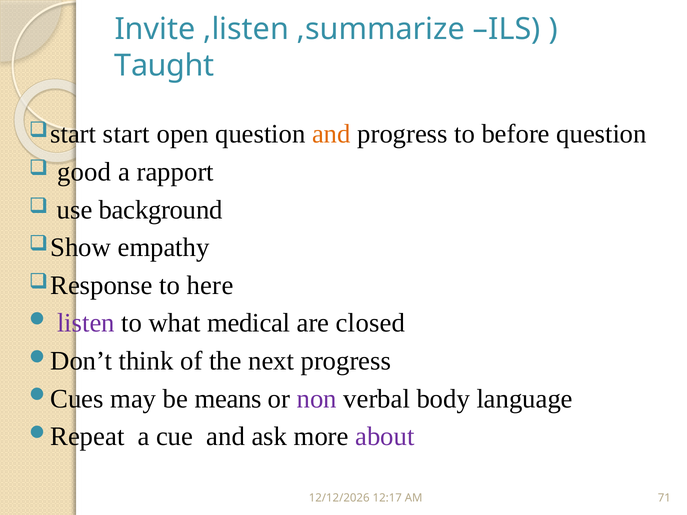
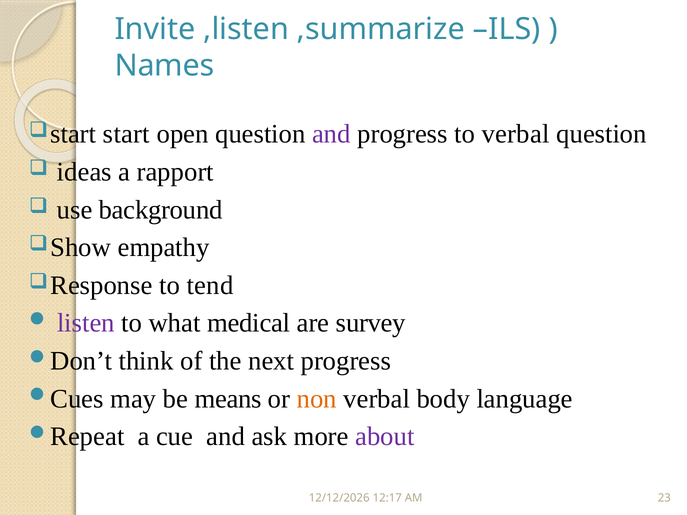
Taught: Taught -> Names (164, 66)
and colour: orange -> purple (331, 134)
to before: before -> verbal (516, 134)
good: good -> ideas (84, 172)
here: here -> tend (210, 285)
closed: closed -> survey (371, 323)
non colour: purple -> orange (317, 399)
71: 71 -> 23 (664, 498)
